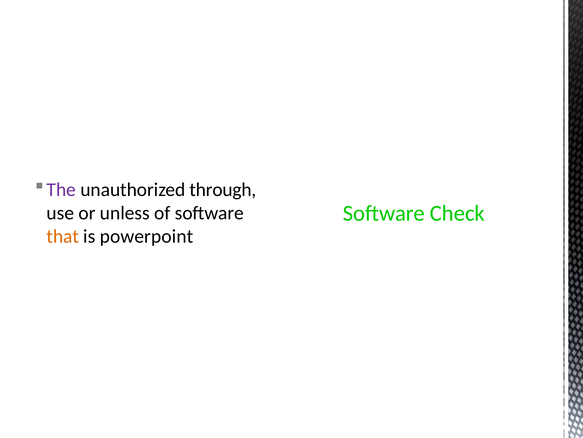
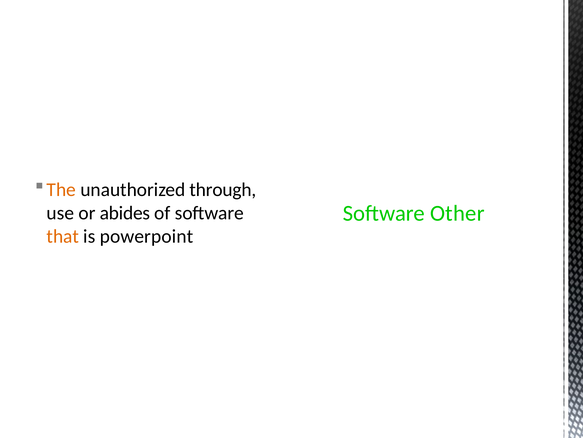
The colour: purple -> orange (61, 189)
Check: Check -> Other (457, 213)
unless: unless -> abides (125, 213)
